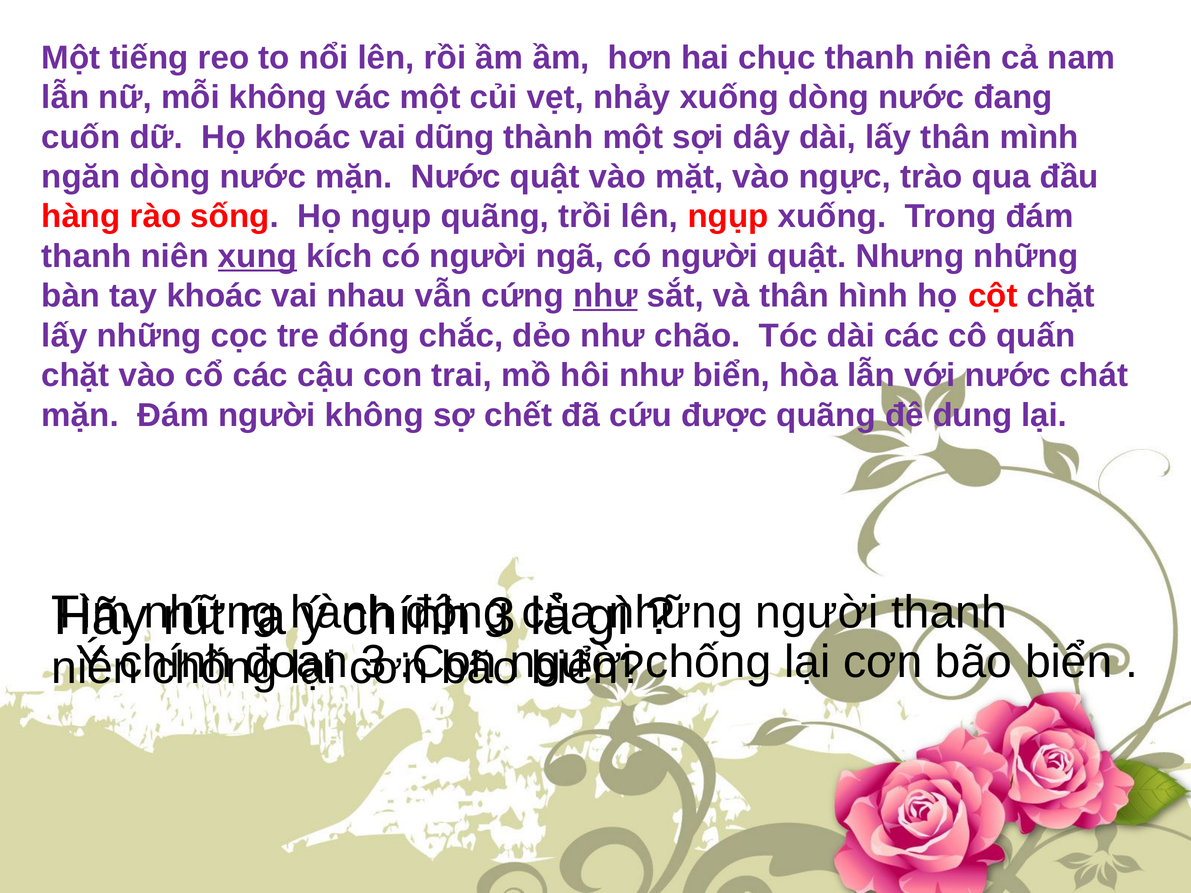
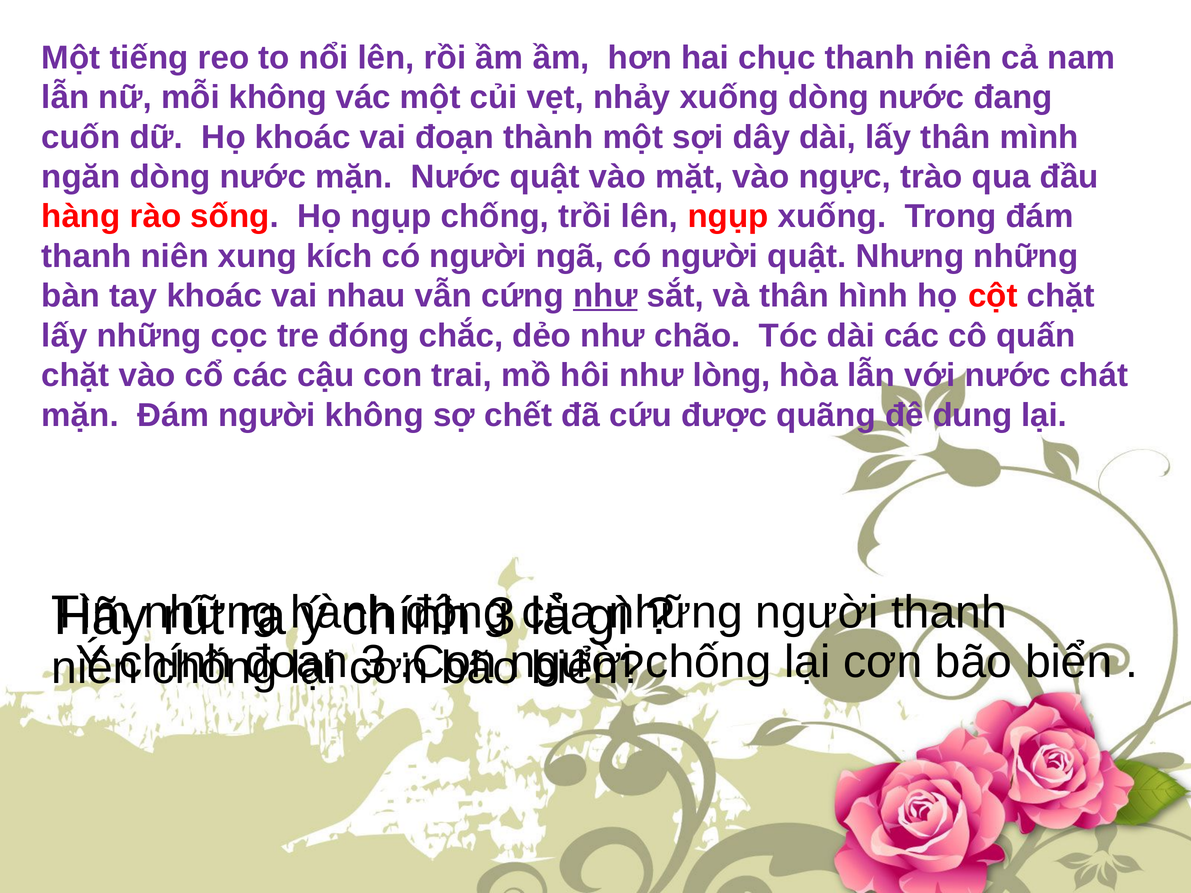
vai dũng: dũng -> đoạn (454, 137)
ngụp quãng: quãng -> chống (495, 217)
xung underline: present -> none (257, 256)
như biển: biển -> lòng (732, 375)
